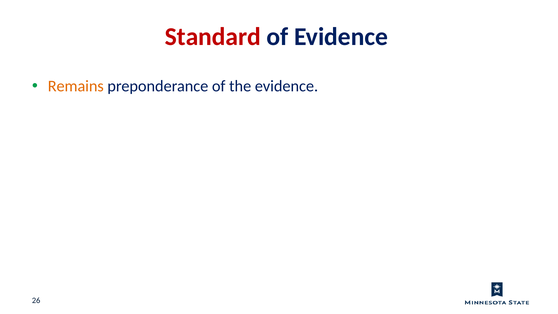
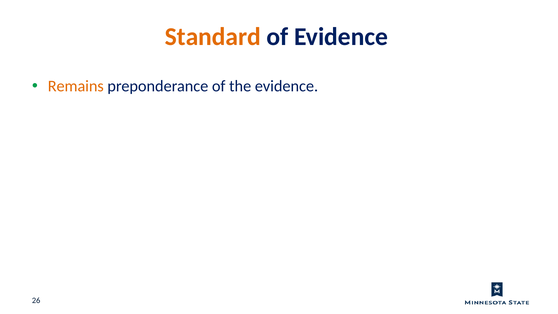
Standard colour: red -> orange (213, 37)
